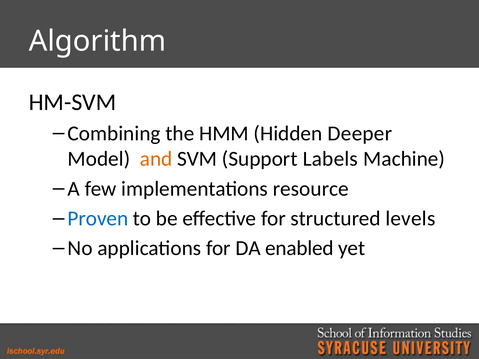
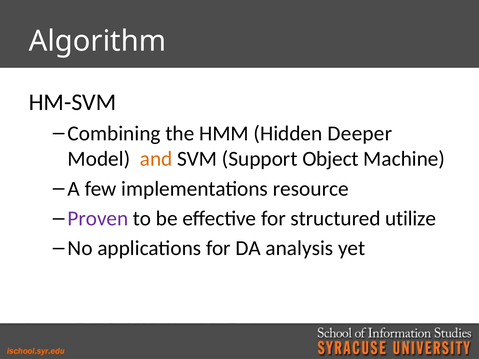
Labels: Labels -> Object (330, 159)
Proven colour: blue -> purple (98, 219)
levels: levels -> utilize (411, 219)
enabled: enabled -> analysis (299, 248)
